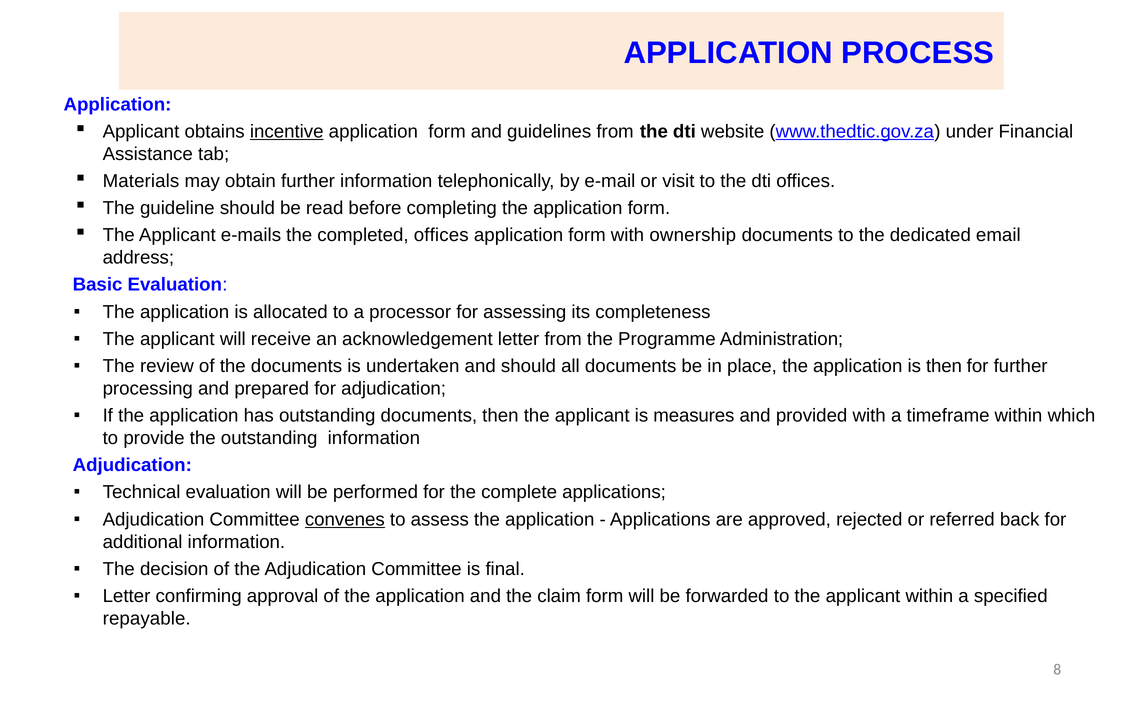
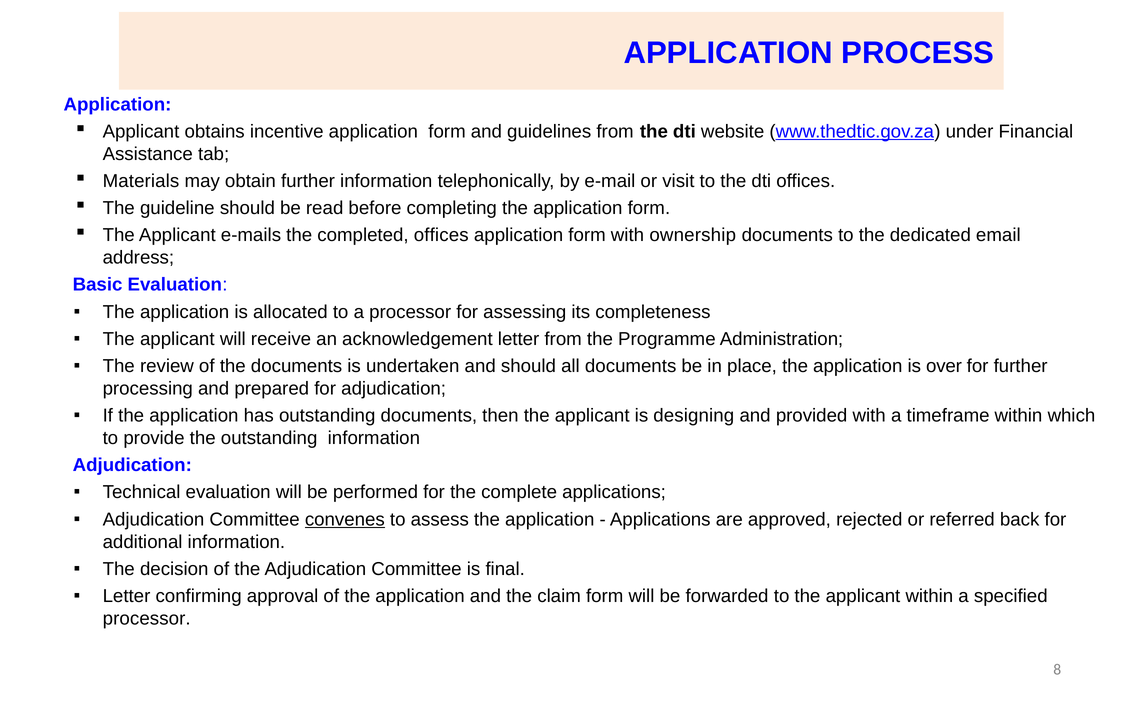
incentive underline: present -> none (287, 132)
is then: then -> over (944, 366)
measures: measures -> designing (694, 416)
repayable: repayable -> processor (147, 619)
